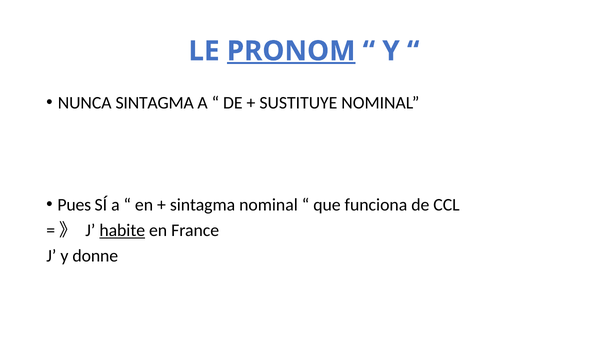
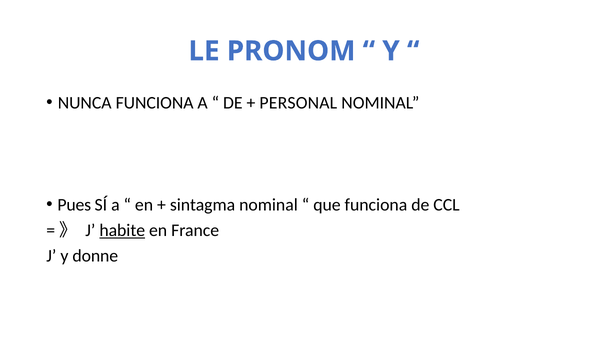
PRONOM underline: present -> none (291, 51)
NUNCA SINTAGMA: SINTAGMA -> FUNCIONA (155, 103)
SUSTITUYE: SUSTITUYE -> PERSONAL (298, 103)
